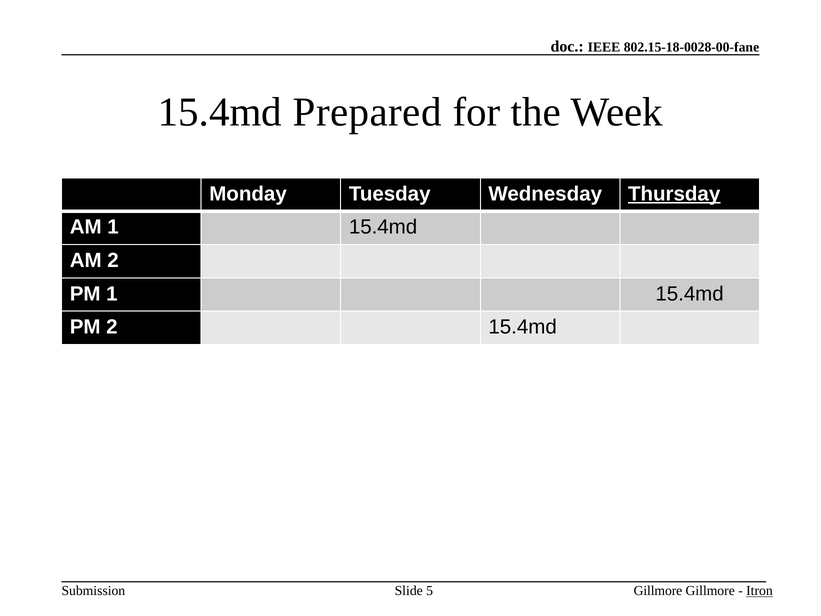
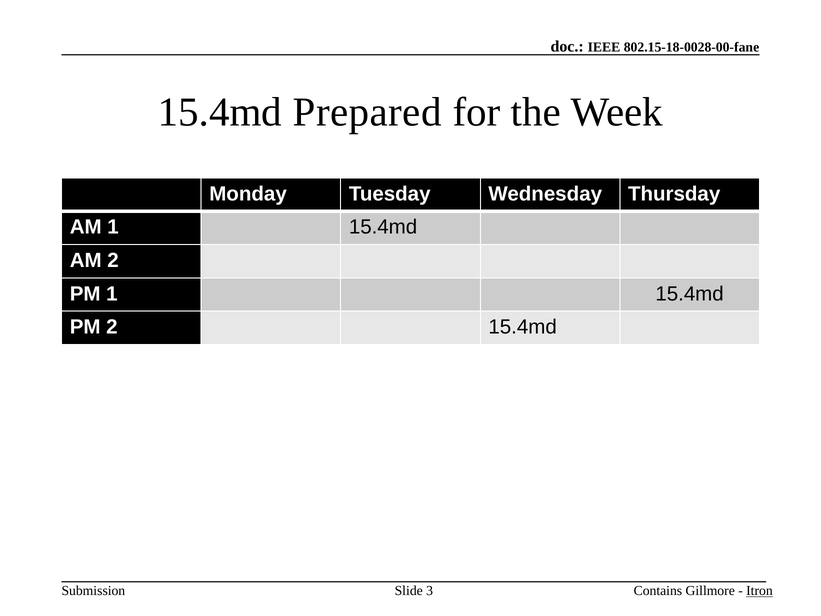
Thursday underline: present -> none (674, 194)
5: 5 -> 3 (430, 591)
Gillmore: Gillmore -> Contains (658, 591)
